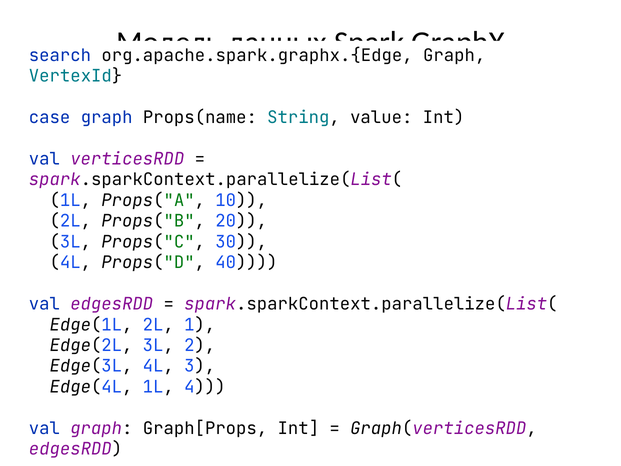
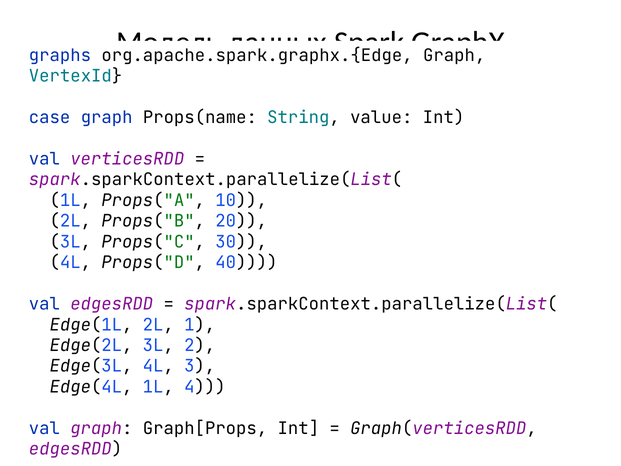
search: search -> graphs (60, 55)
